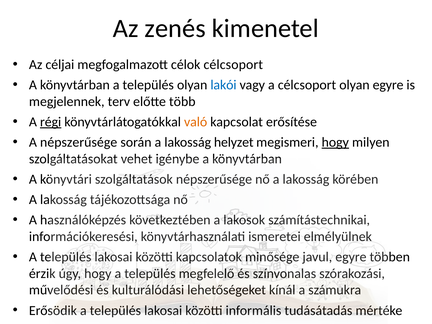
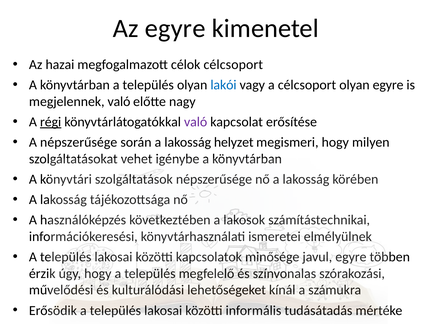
Az zenés: zenés -> egyre (175, 28)
céljai: céljai -> hazai (60, 65)
megjelennek terv: terv -> való (119, 102)
több: több -> nagy (182, 102)
való colour: orange -> purple (196, 122)
hogy underline: present -> none (335, 142)
